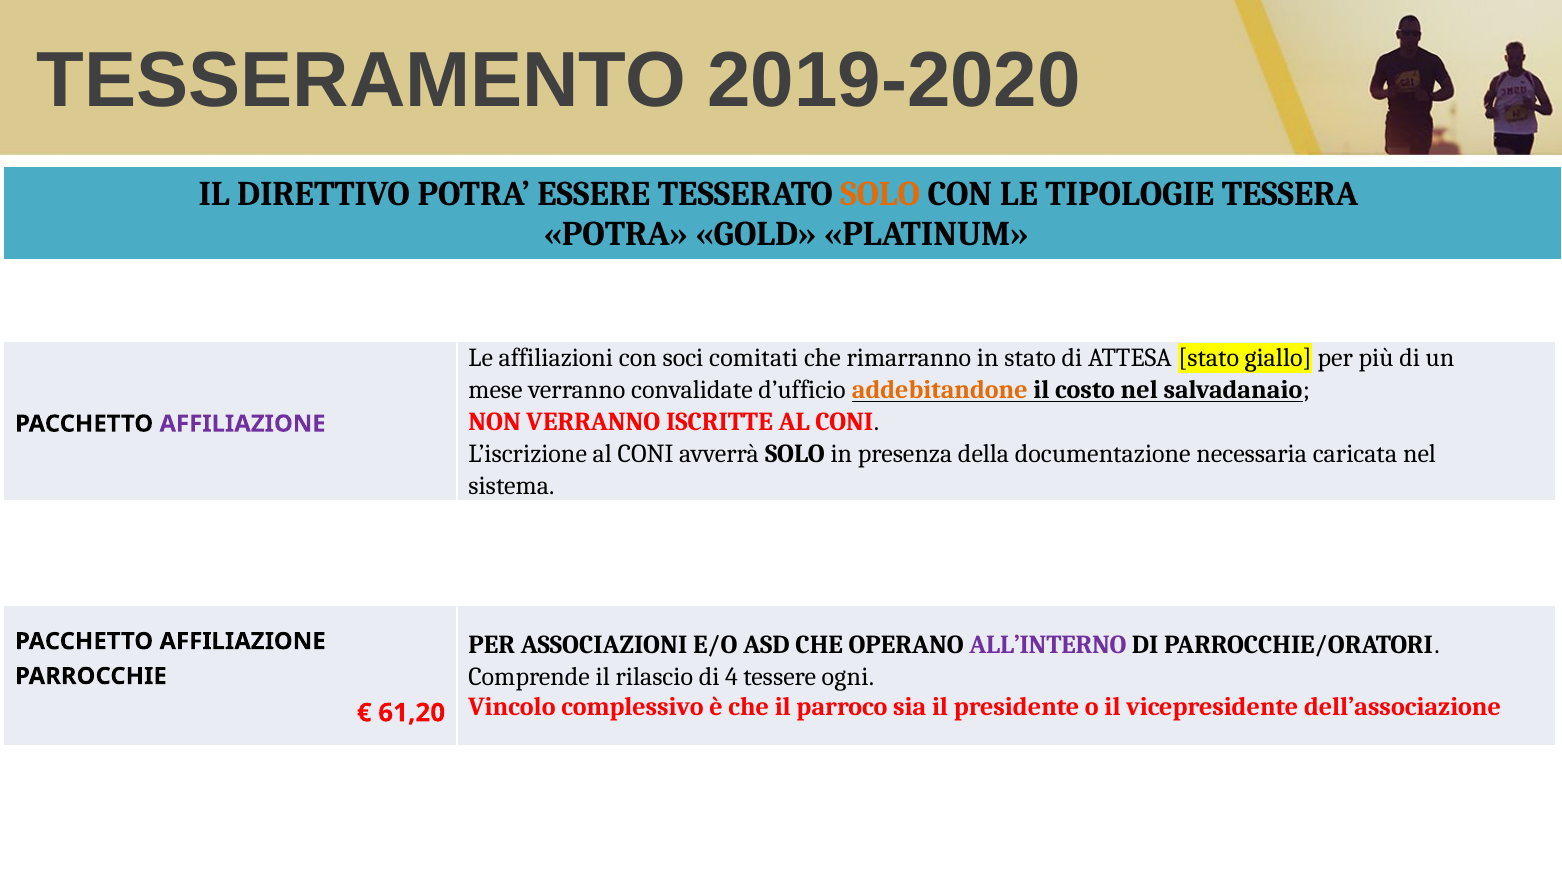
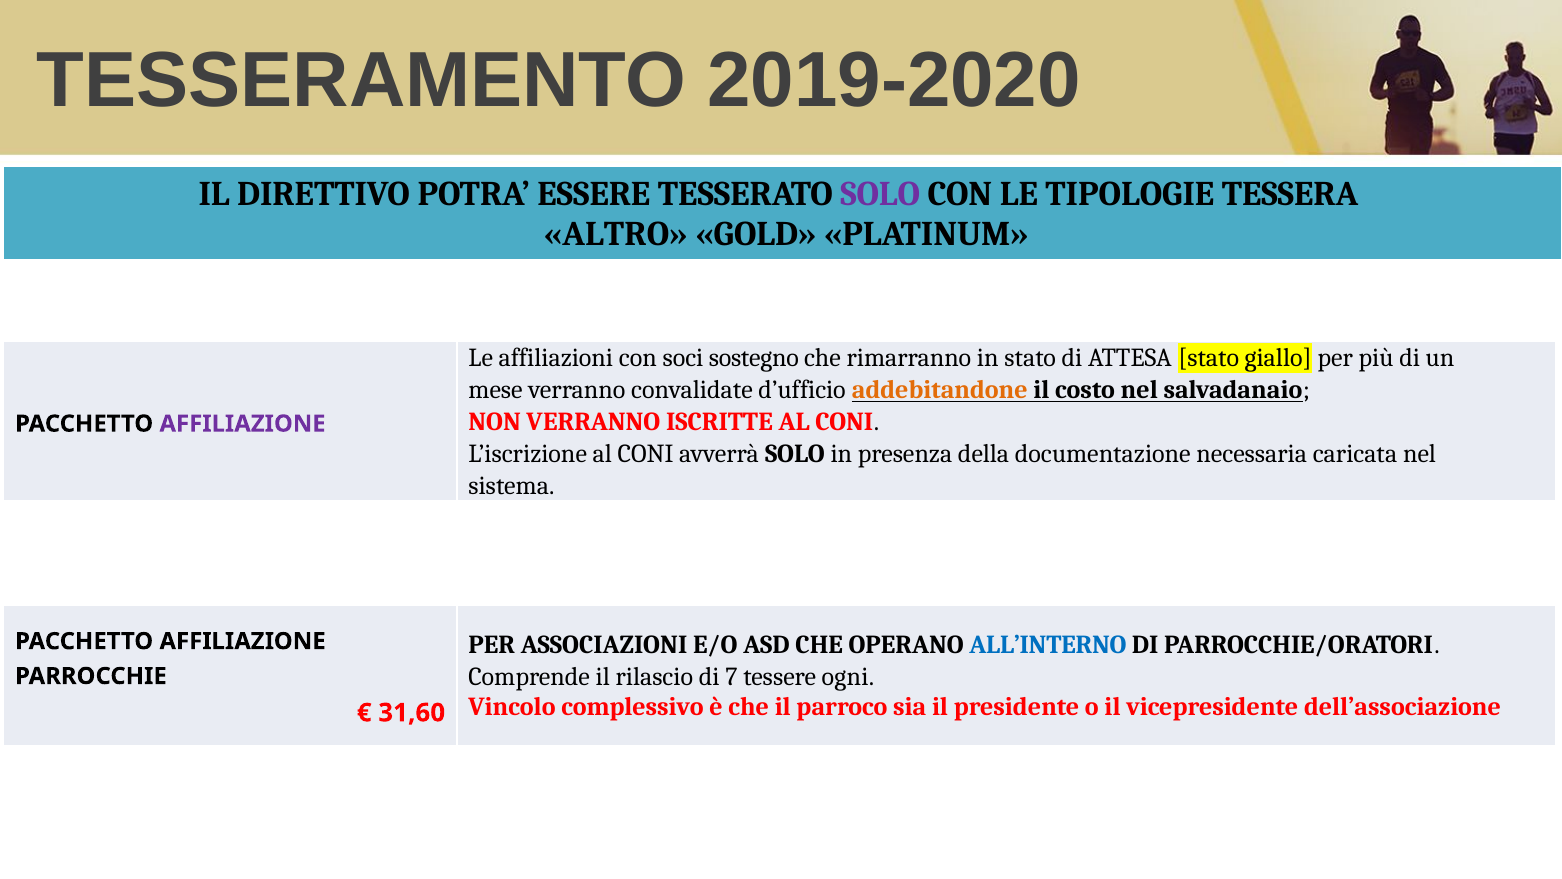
SOLO colour: orange -> purple (880, 194)
POTRA: POTRA -> ALTRO (616, 234)
comitati: comitati -> sostegno (754, 358)
ALL’INTERNO colour: purple -> blue (1048, 645)
4: 4 -> 7 (731, 677)
61,20: 61,20 -> 31,60 (412, 713)
